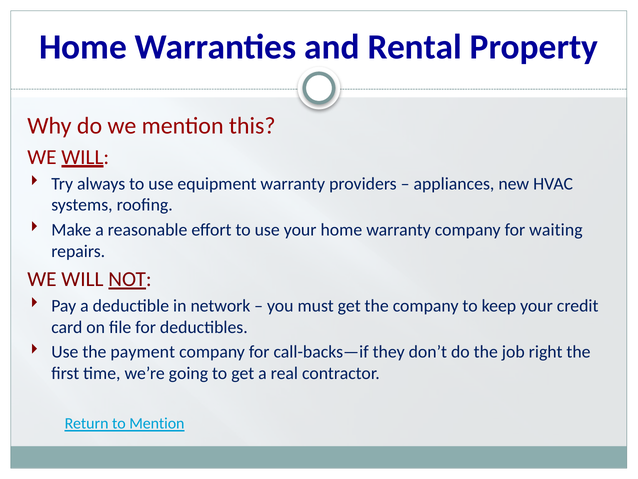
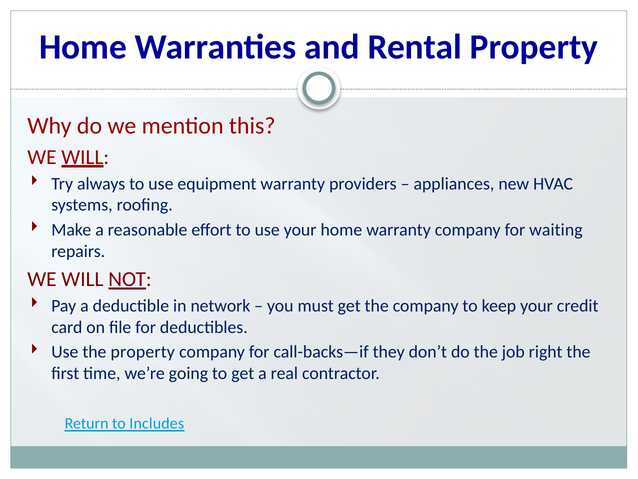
the payment: payment -> property (143, 352)
to Mention: Mention -> Includes (157, 423)
